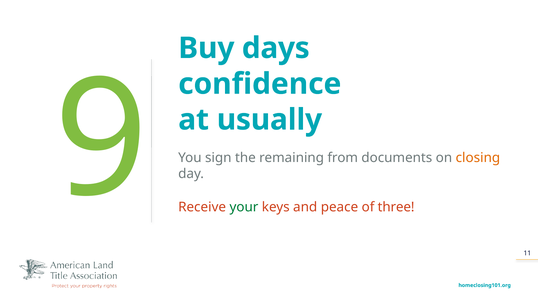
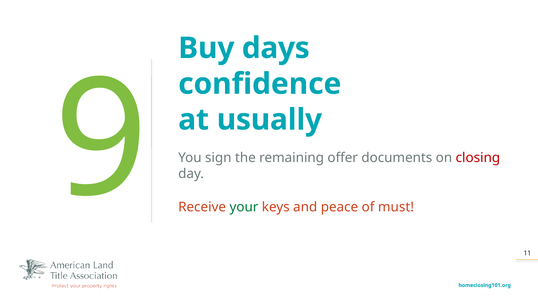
from: from -> offer (343, 158)
closing colour: orange -> red (478, 158)
three: three -> must (396, 208)
